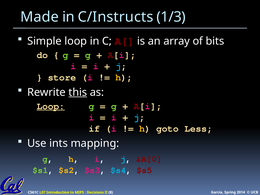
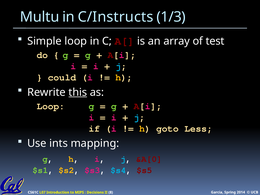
Made: Made -> Multu (40, 17)
bits: bits -> test (215, 41)
store: store -> could (62, 77)
Loop underline: present -> none (51, 106)
